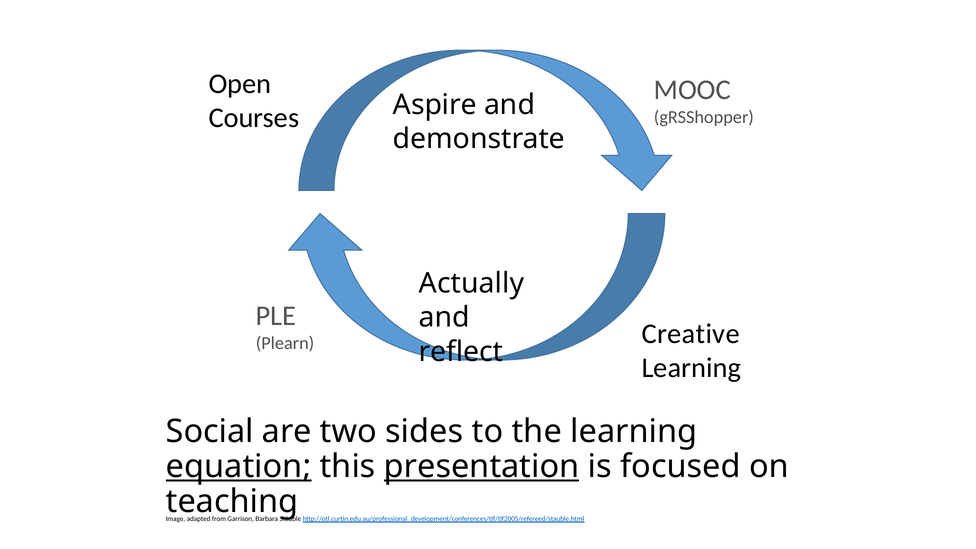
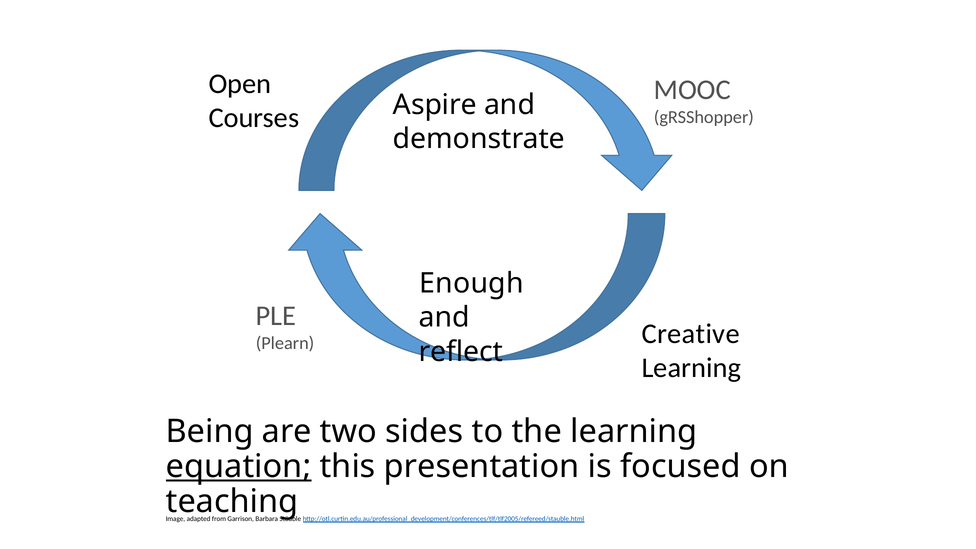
Actually: Actually -> Enough (471, 283)
Social: Social -> Being (210, 431)
presentation underline: present -> none (482, 466)
